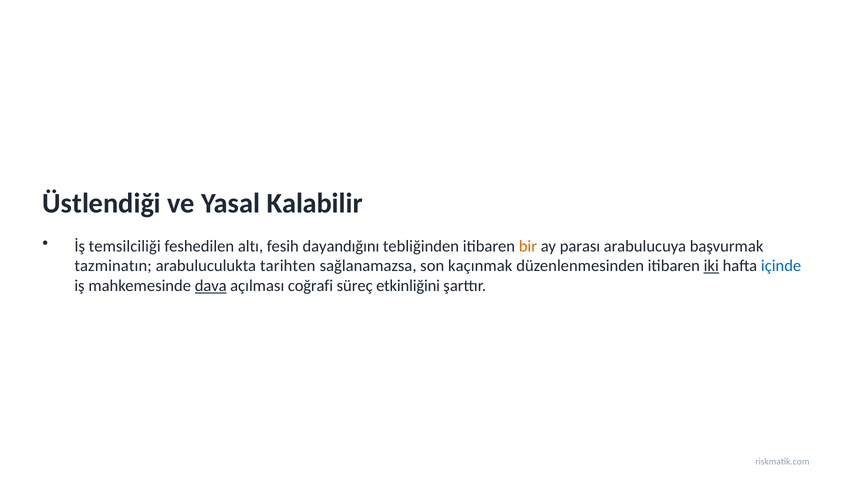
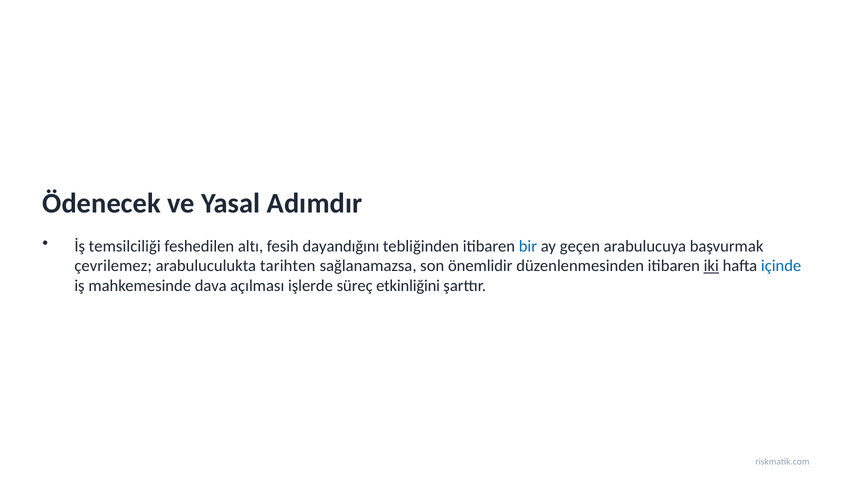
Üstlendiği: Üstlendiği -> Ödenecek (102, 203)
Kalabilir: Kalabilir -> Adımdır (315, 203)
bir colour: orange -> blue (528, 246)
parası: parası -> geçen (580, 246)
tazminatın: tazminatın -> çevrilemez (113, 266)
kaçınmak: kaçınmak -> önemlidir (480, 266)
dava underline: present -> none (211, 286)
coğrafi: coğrafi -> işlerde (310, 286)
